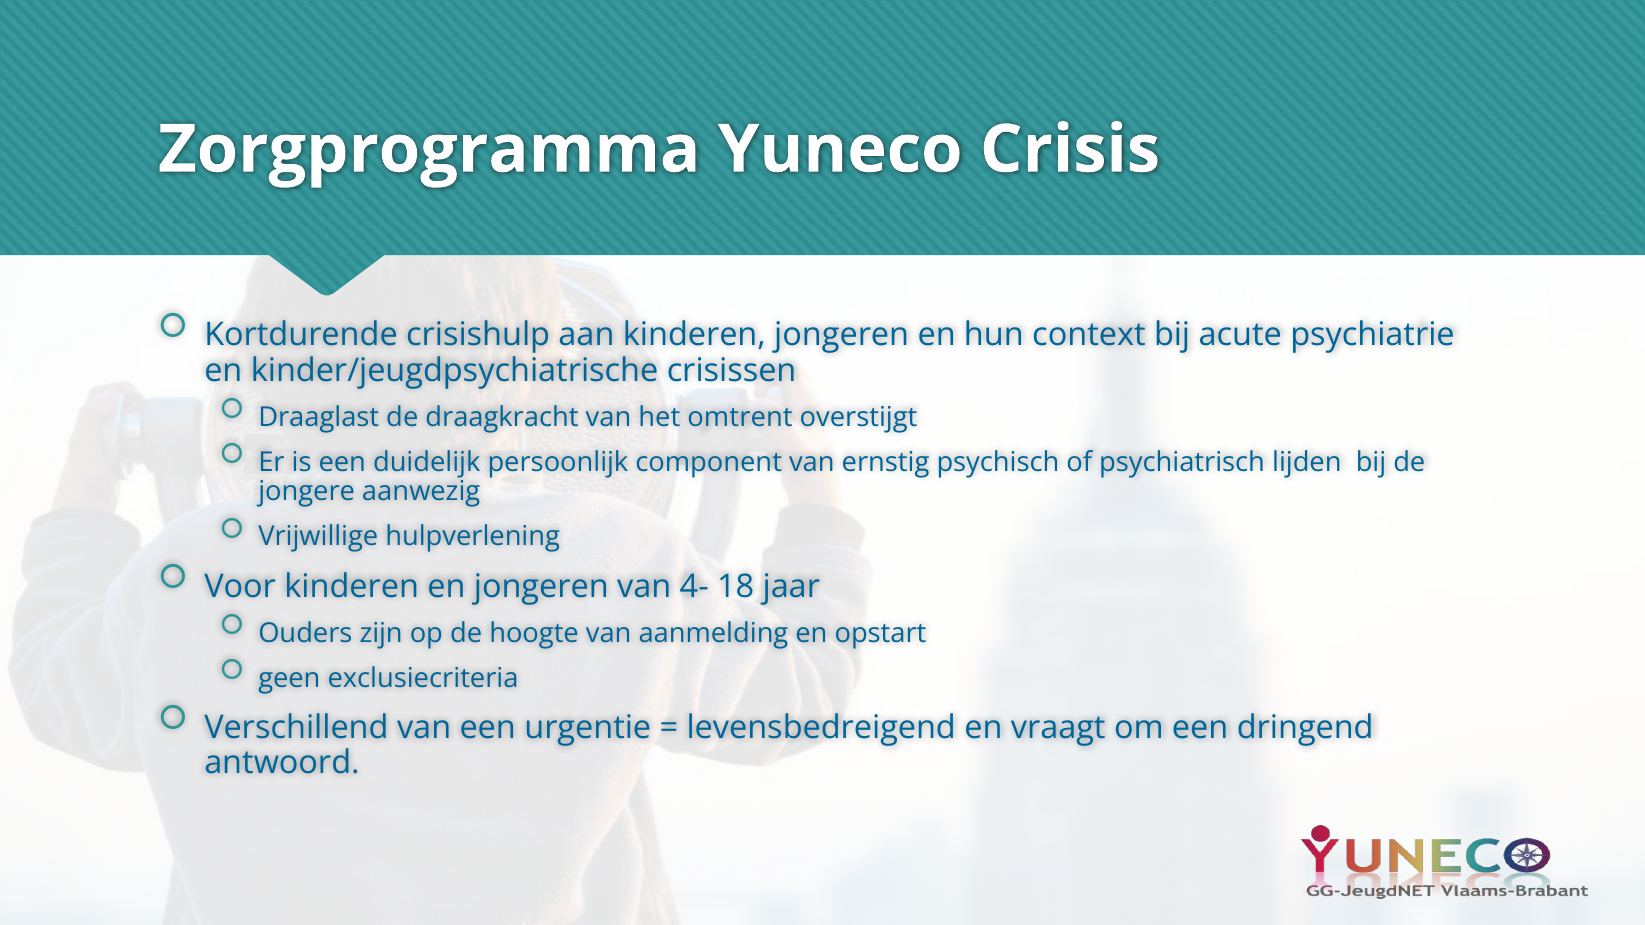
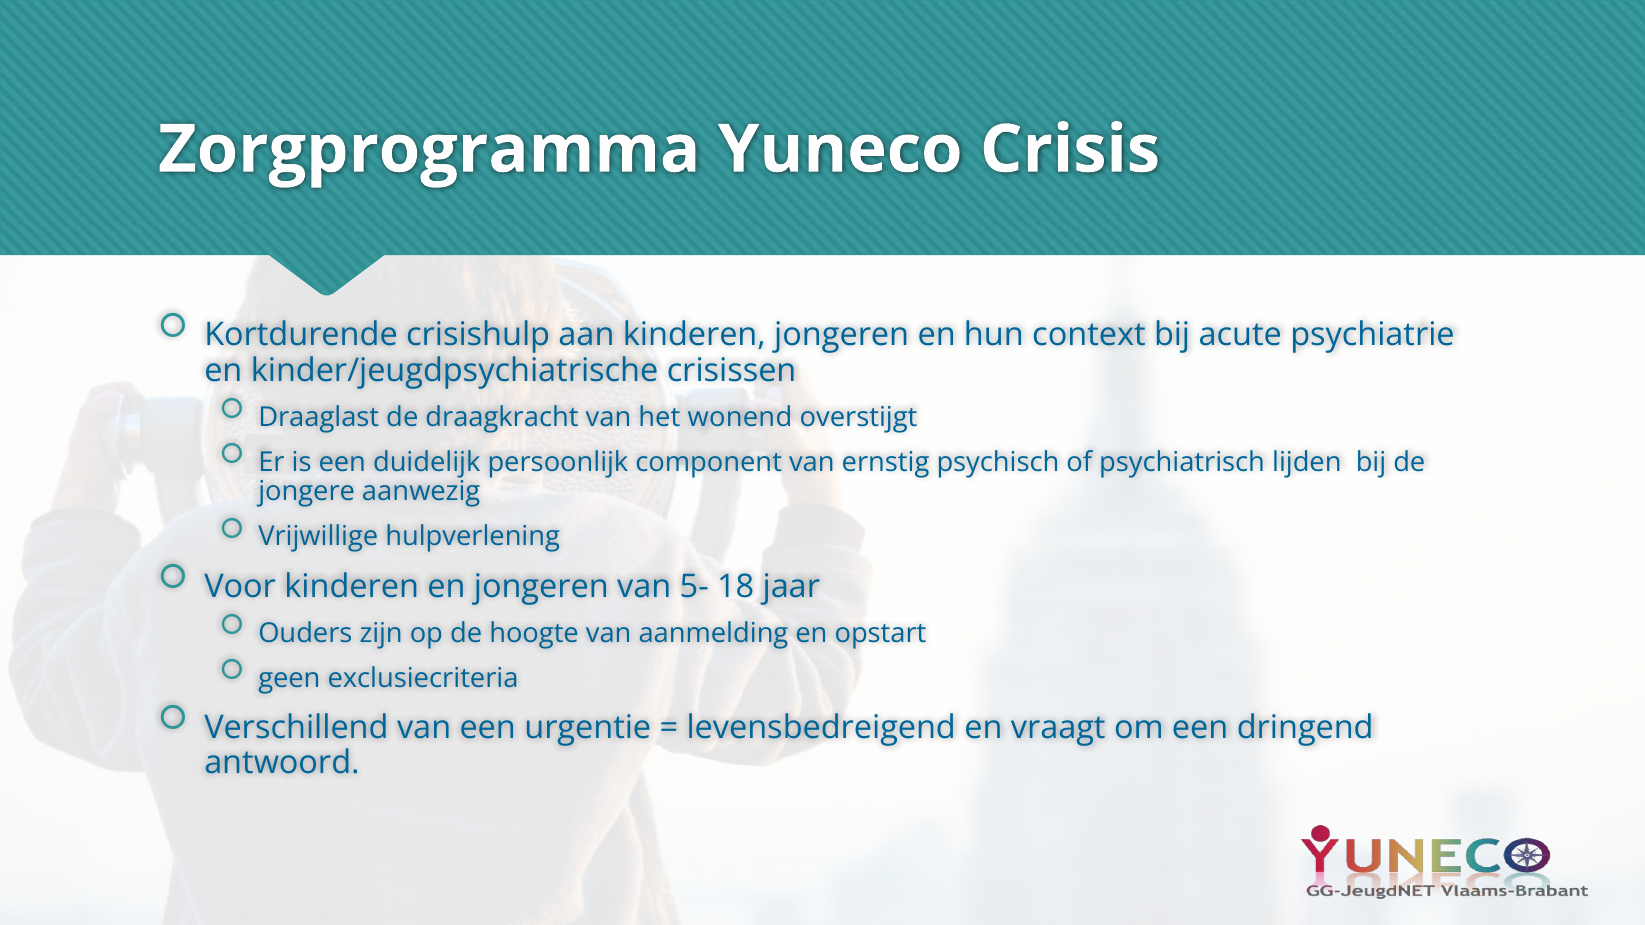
omtrent: omtrent -> wonend (740, 418)
4-: 4- -> 5- (694, 587)
